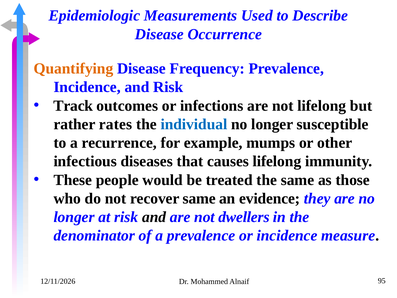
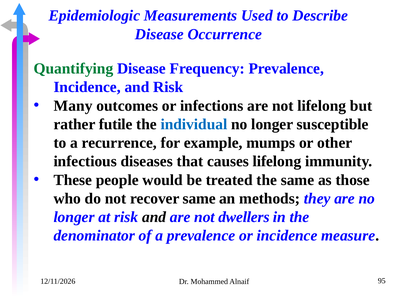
Quantifying colour: orange -> green (73, 69)
Track: Track -> Many (73, 106)
rates: rates -> futile (116, 124)
evidence: evidence -> methods (270, 198)
